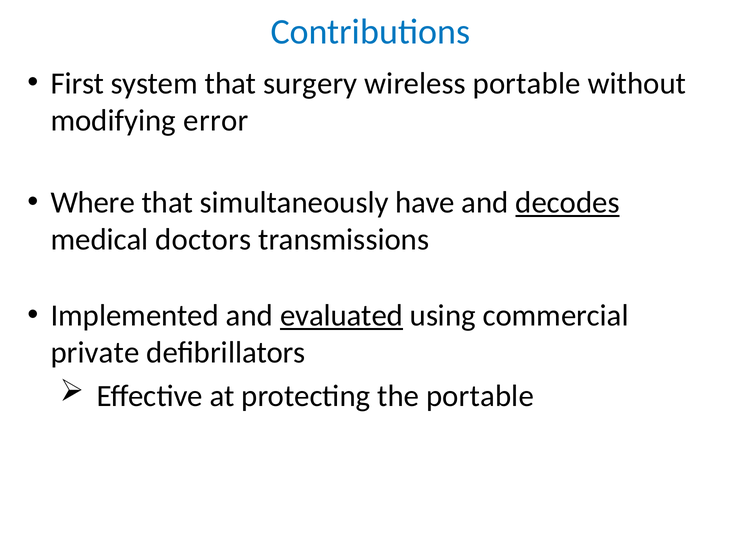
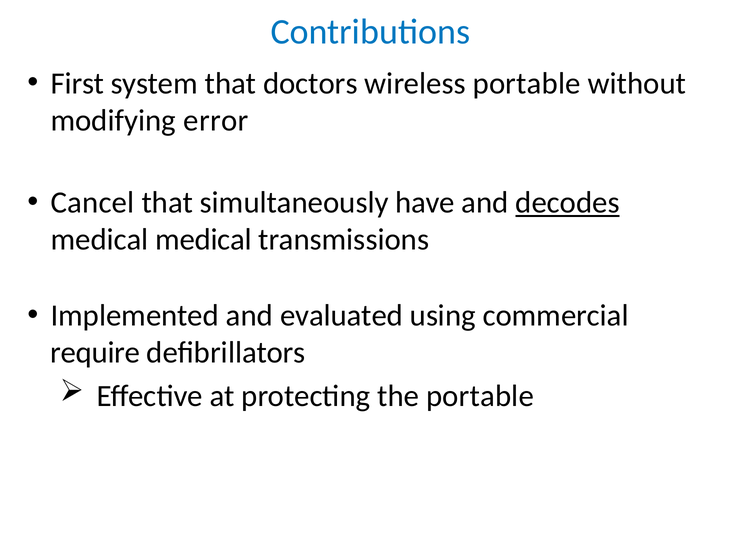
surgery: surgery -> doctors (310, 83)
Where: Where -> Cancel (93, 202)
medical doctors: doctors -> medical (204, 240)
evaluated underline: present -> none (342, 316)
private: private -> require (95, 353)
